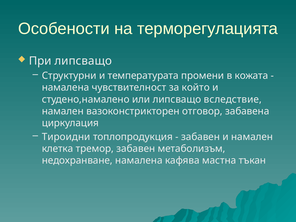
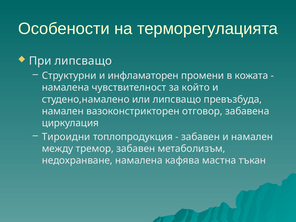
температурата: температурата -> инфламаторен (143, 76)
вследствие: вследствие -> превъзбуда (233, 99)
клетка: клетка -> между (58, 149)
